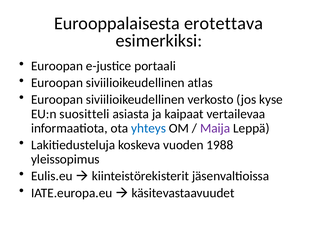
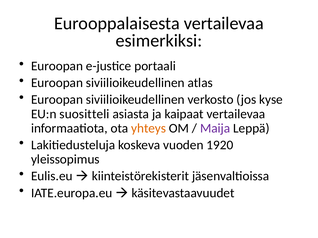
Eurooppalaisesta erotettava: erotettava -> vertailevaa (224, 23)
yhteys colour: blue -> orange (149, 128)
1988: 1988 -> 1920 (220, 145)
